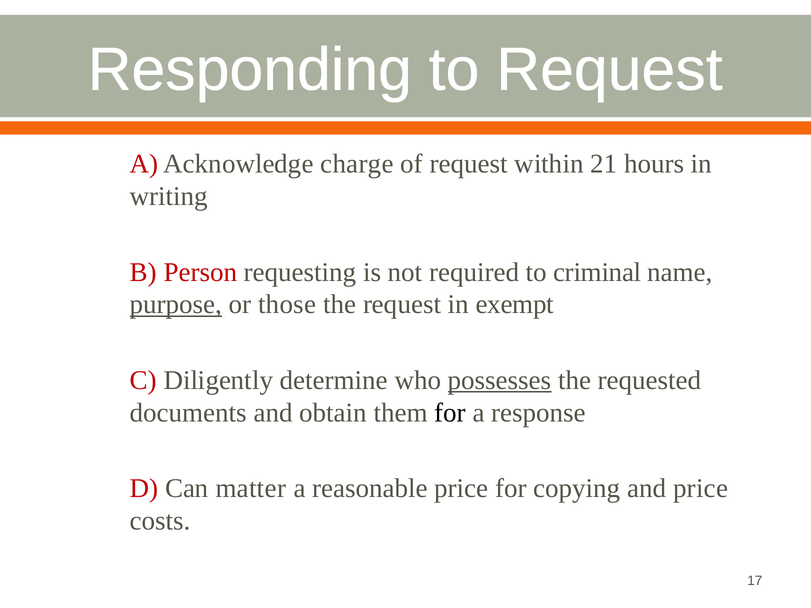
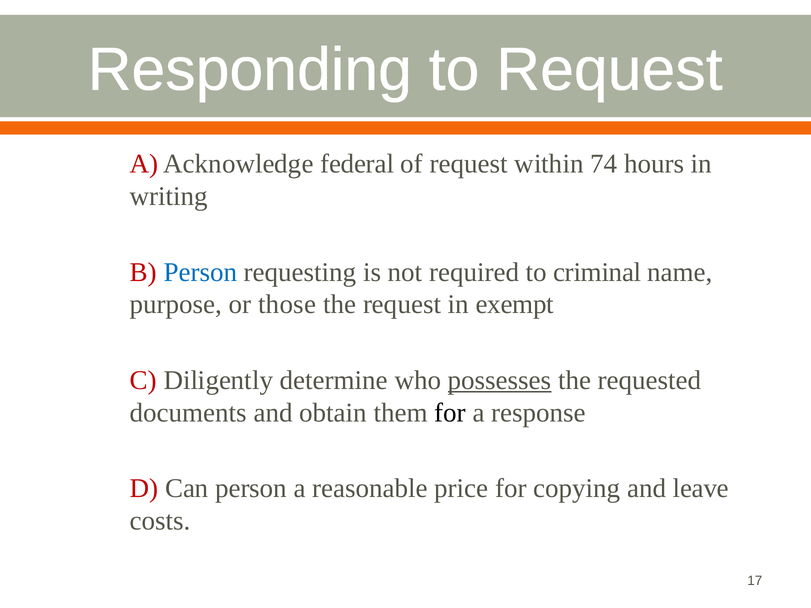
charge: charge -> federal (357, 164)
21: 21 -> 74 (604, 164)
Person colour: red -> blue (200, 272)
purpose underline: present -> none (176, 305)
Can matter: matter -> person (251, 488)
and price: price -> leave (701, 488)
